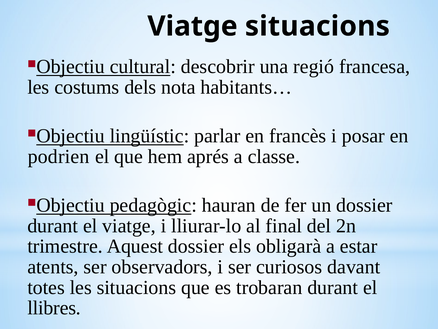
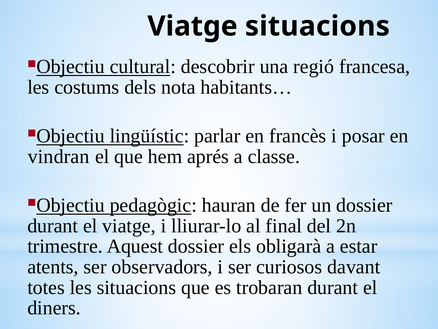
podrien: podrien -> vindran (59, 156)
llibres: llibres -> diners (54, 308)
